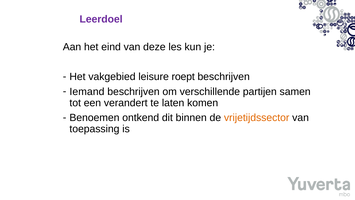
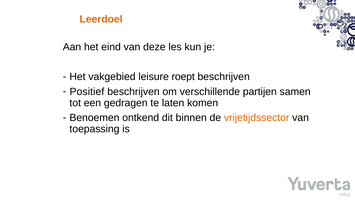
Leerdoel colour: purple -> orange (101, 19)
Iemand: Iemand -> Positief (87, 92)
verandert: verandert -> gedragen (126, 103)
